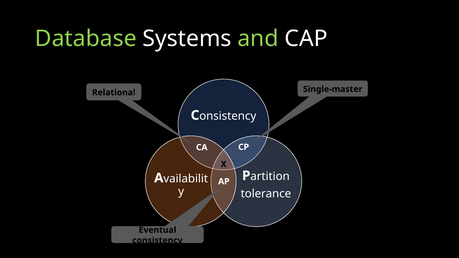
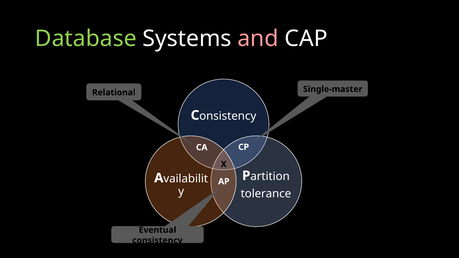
and colour: light green -> pink (258, 39)
